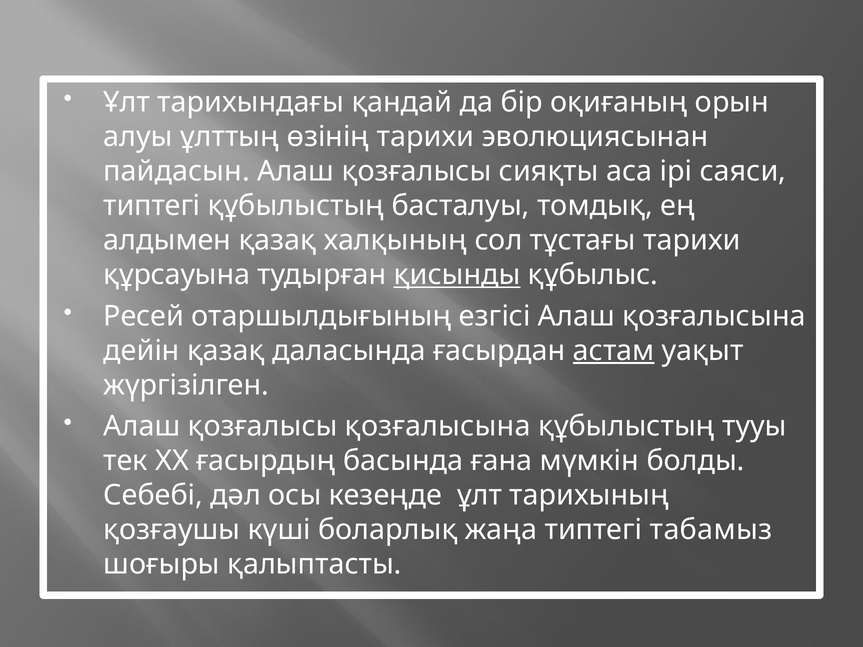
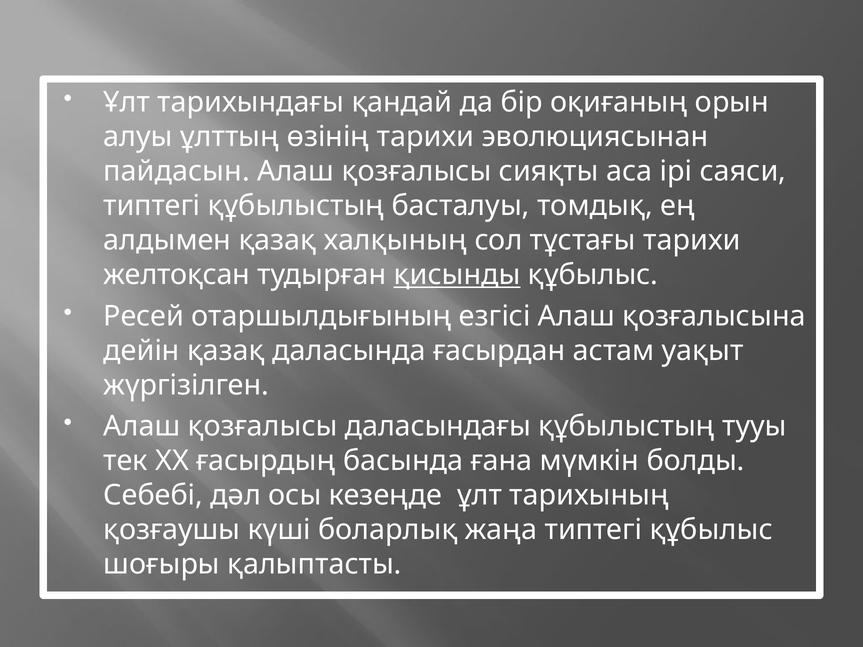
құрсауына: құрсауына -> желтоқсан (177, 275)
астам underline: present -> none (614, 351)
қозғалысы қозғалысына: қозғалысына -> даласындағы (438, 427)
типтегі табамыз: табамыз -> құбылыс (711, 530)
